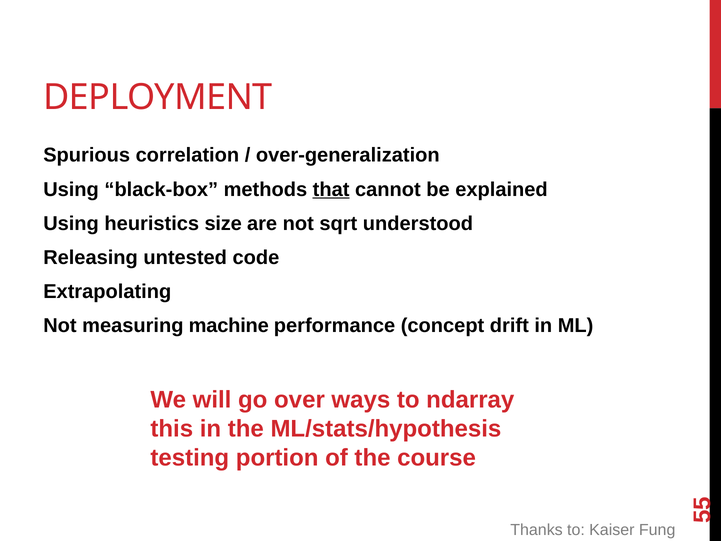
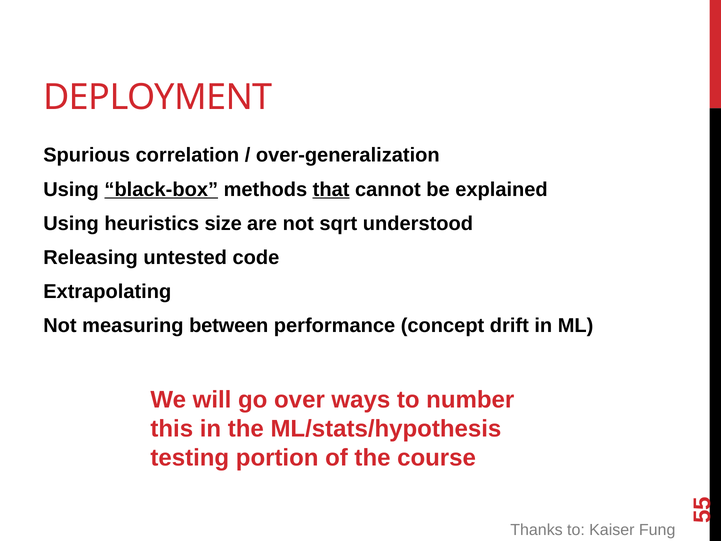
black-box underline: none -> present (161, 189)
machine: machine -> between (229, 326)
ndarray: ndarray -> number (470, 400)
